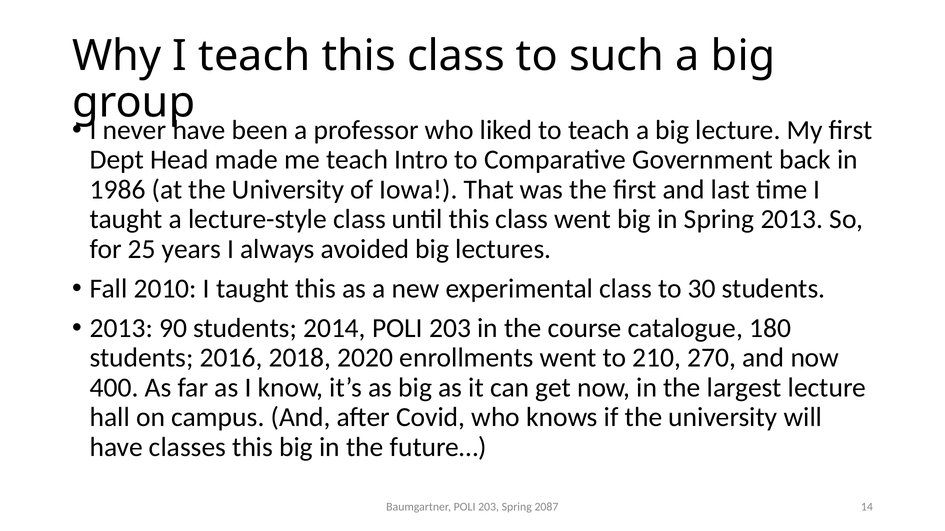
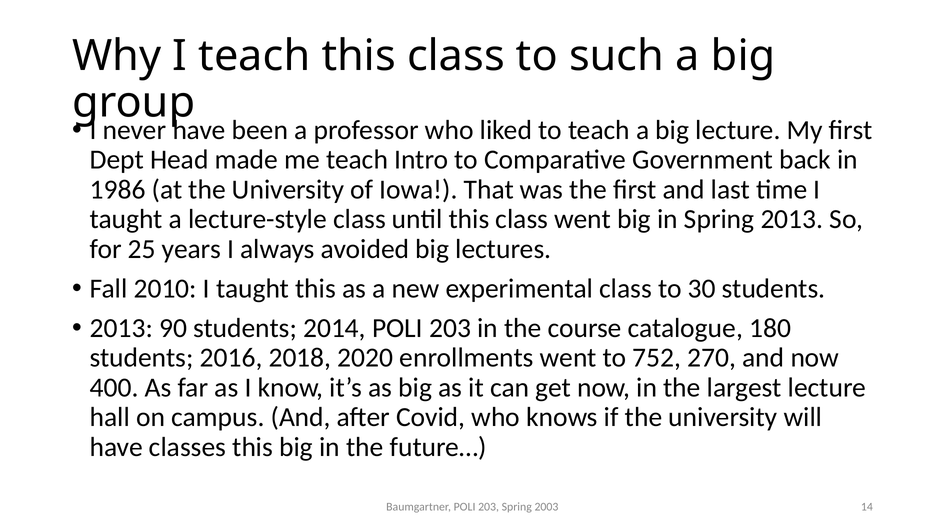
210: 210 -> 752 (657, 358)
2087: 2087 -> 2003 (546, 508)
